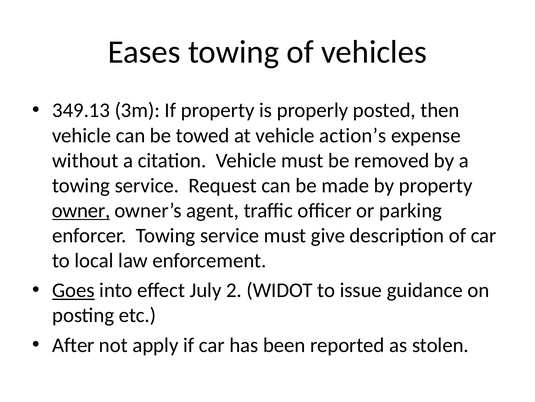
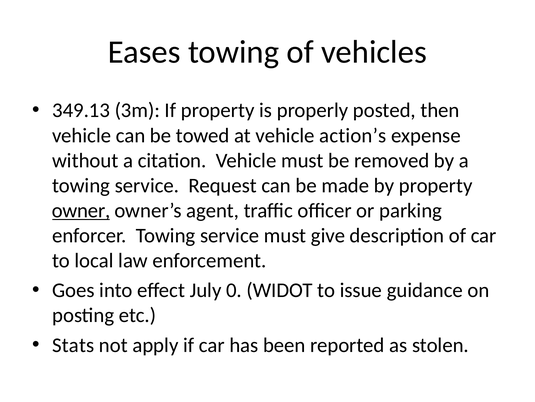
Goes underline: present -> none (73, 290)
2: 2 -> 0 (234, 290)
After: After -> Stats (73, 345)
